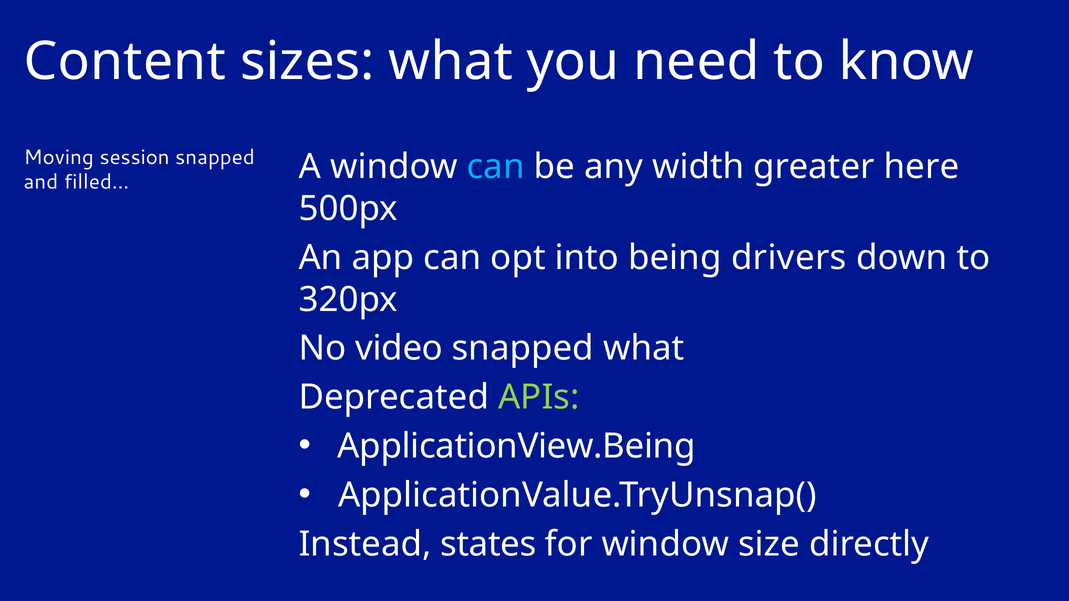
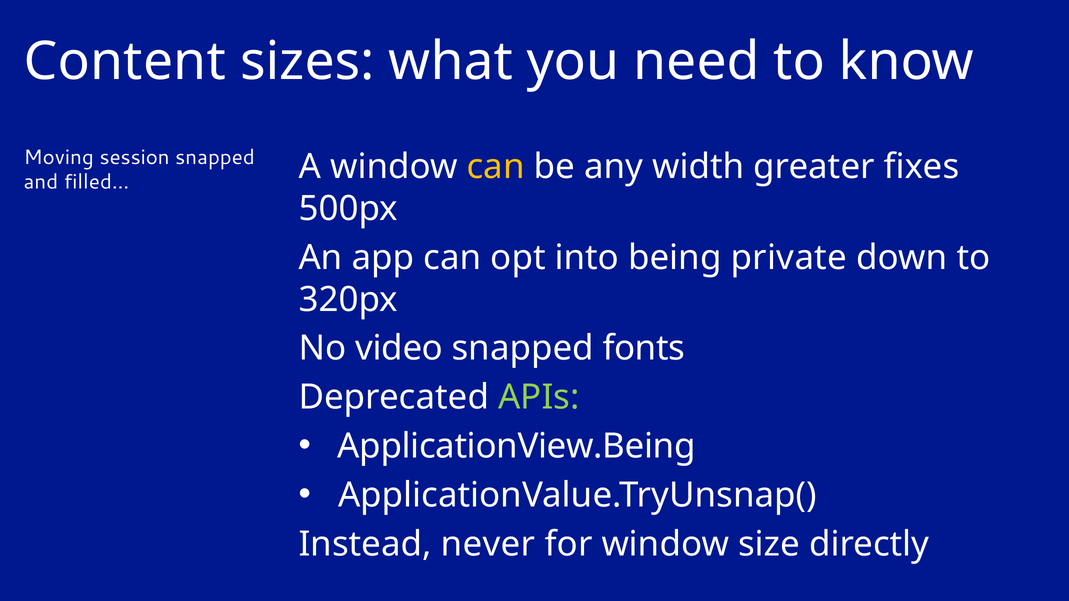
can colour: light blue -> yellow (496, 167)
here: here -> fixes (922, 167)
drivers: drivers -> private (789, 258)
snapped what: what -> fonts (644, 349)
states: states -> never (488, 544)
